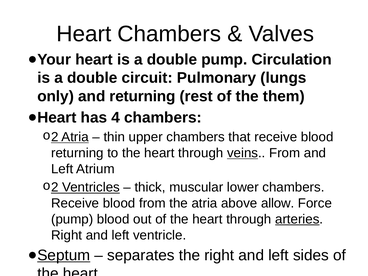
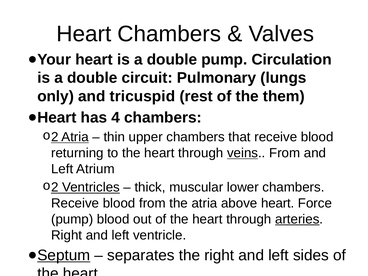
and returning: returning -> tricuspid (142, 96)
above allow: allow -> heart (278, 203)
